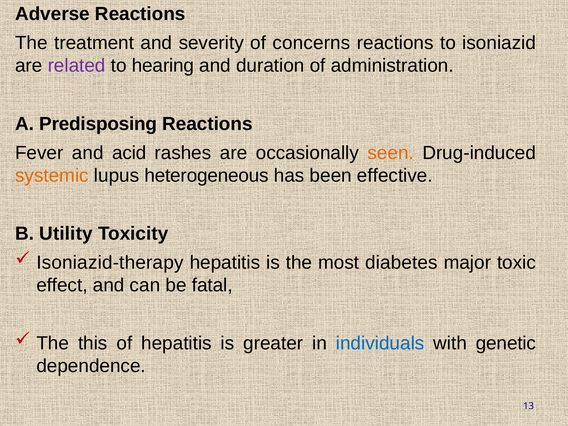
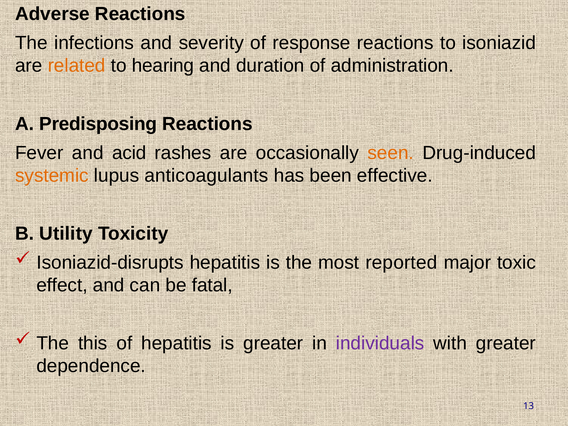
treatment: treatment -> infections (94, 43)
concerns: concerns -> response (311, 43)
related colour: purple -> orange (77, 66)
heterogeneous: heterogeneous -> anticoagulants (206, 176)
Isoniazid-therapy: Isoniazid-therapy -> Isoniazid-disrupts (110, 263)
diabetes: diabetes -> reported (401, 263)
individuals colour: blue -> purple (380, 343)
with genetic: genetic -> greater (506, 343)
